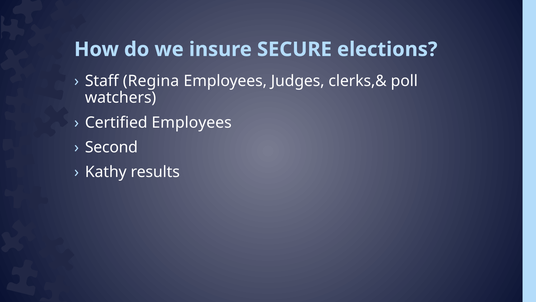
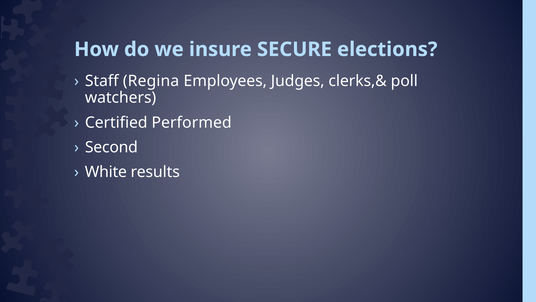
Certified Employees: Employees -> Performed (192, 122)
Kathy: Kathy -> White (106, 172)
